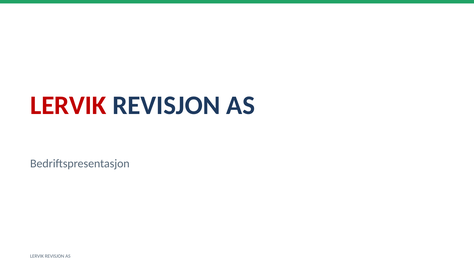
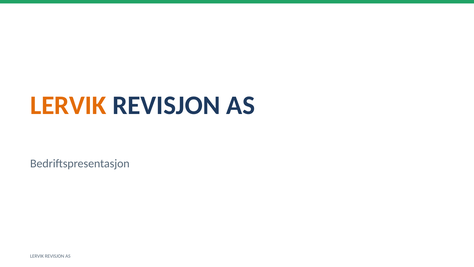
LERVIK colour: red -> orange (68, 105)
